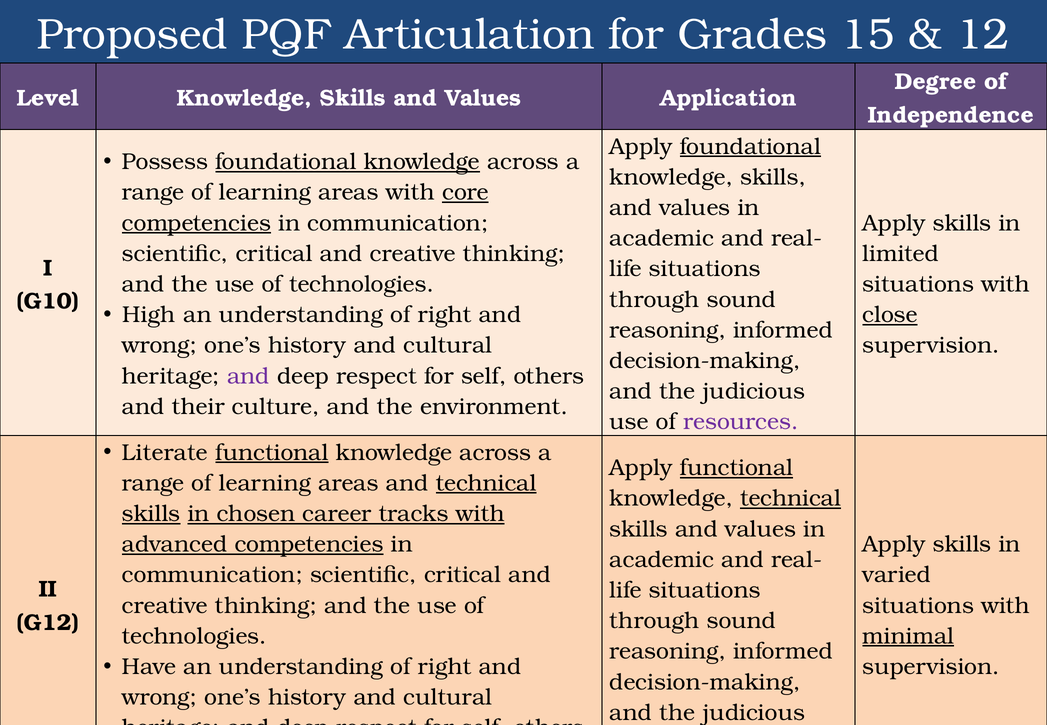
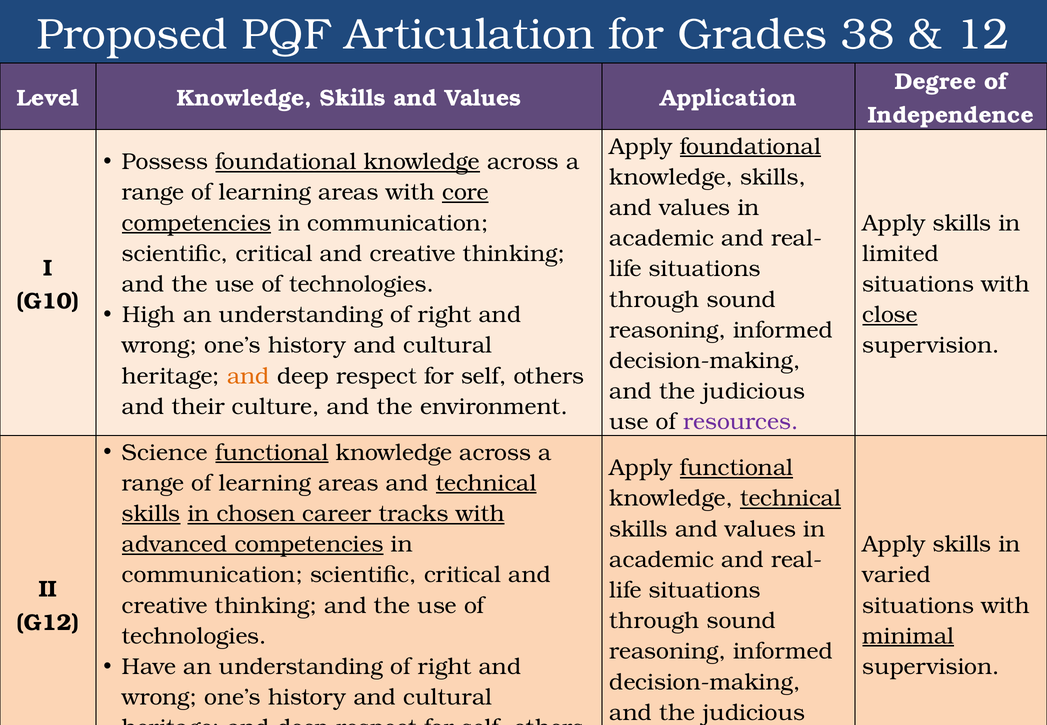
15: 15 -> 38 (868, 35)
and colour: purple -> orange (248, 376)
Literate: Literate -> Science (165, 452)
